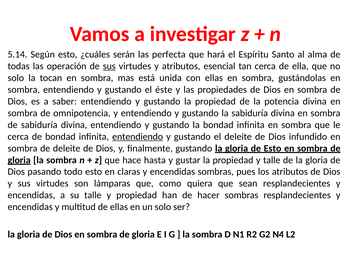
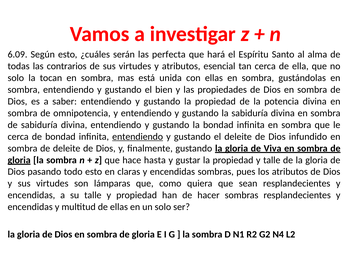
5.14: 5.14 -> 6.09 (18, 54)
operación: operación -> contrarios (67, 66)
sus underline: present -> none (109, 66)
éste: éste -> bien (164, 89)
de Esto: Esto -> Viva (273, 148)
